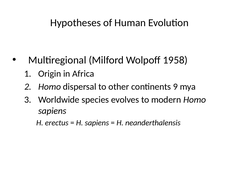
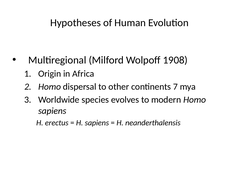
1958: 1958 -> 1908 (175, 60)
9: 9 -> 7 (175, 87)
